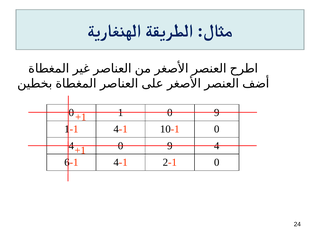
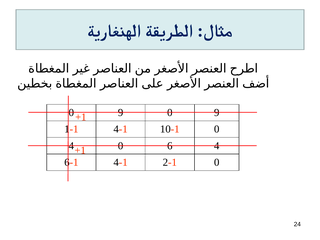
1: 1 -> 9 (121, 113)
4 0 9: 9 -> 6 (170, 146)
